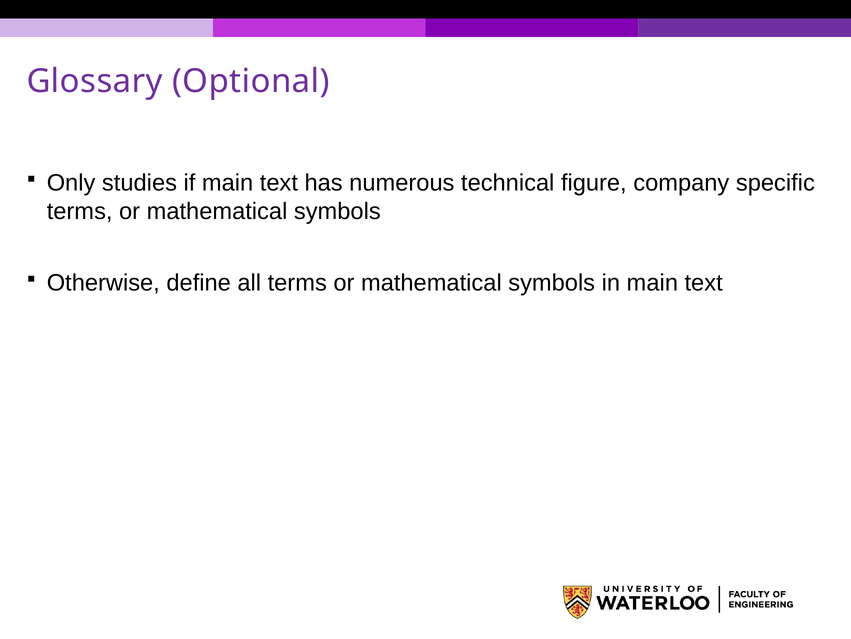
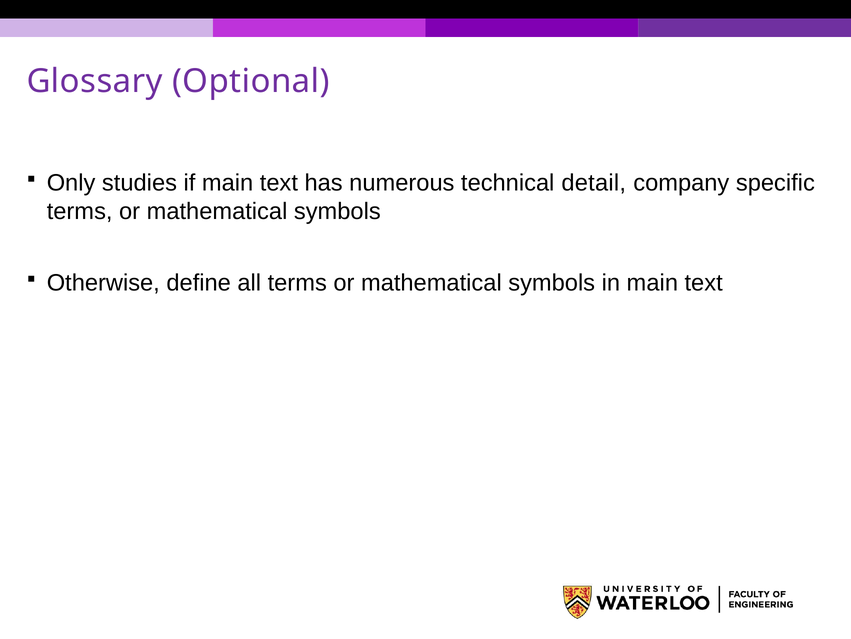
figure: figure -> detail (594, 183)
